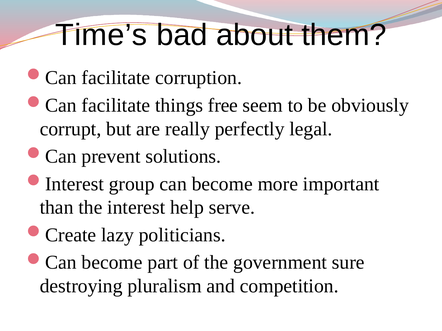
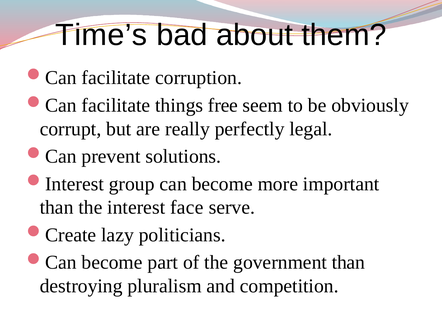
help: help -> face (187, 208)
government sure: sure -> than (348, 263)
